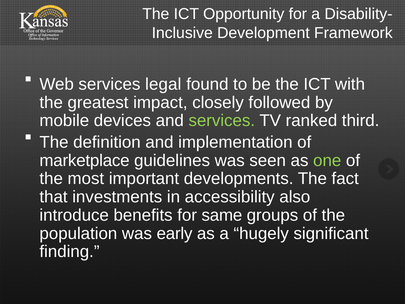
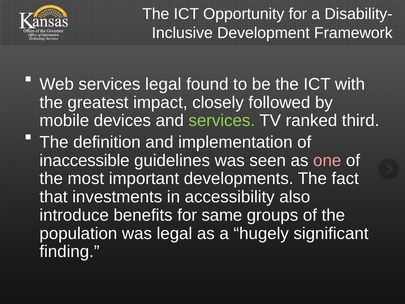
marketplace: marketplace -> inaccessible (85, 160)
one colour: light green -> pink (327, 160)
was early: early -> legal (174, 233)
